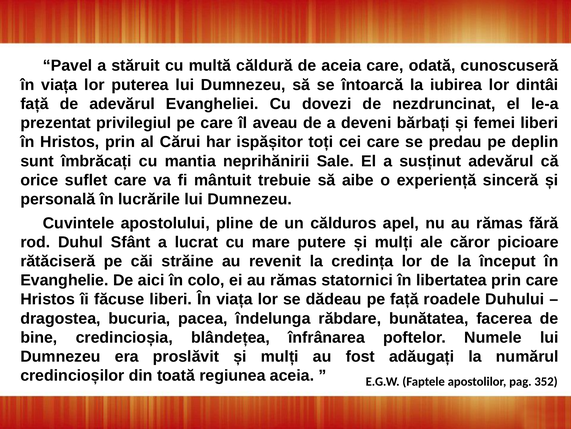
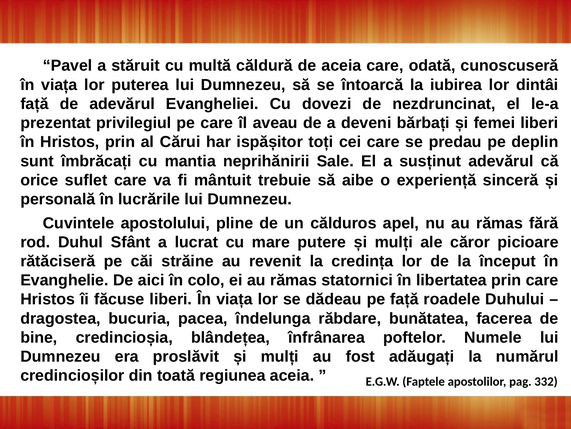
352: 352 -> 332 (546, 381)
